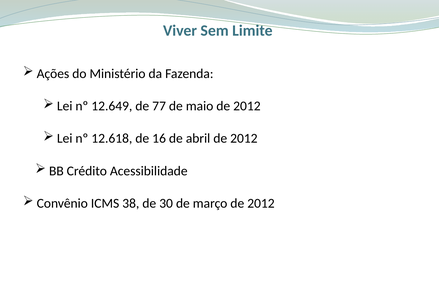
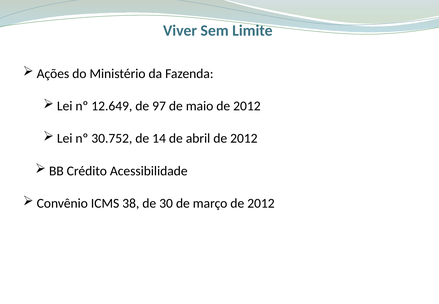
77: 77 -> 97 (159, 106)
12.618: 12.618 -> 30.752 (112, 138)
16: 16 -> 14 (159, 138)
